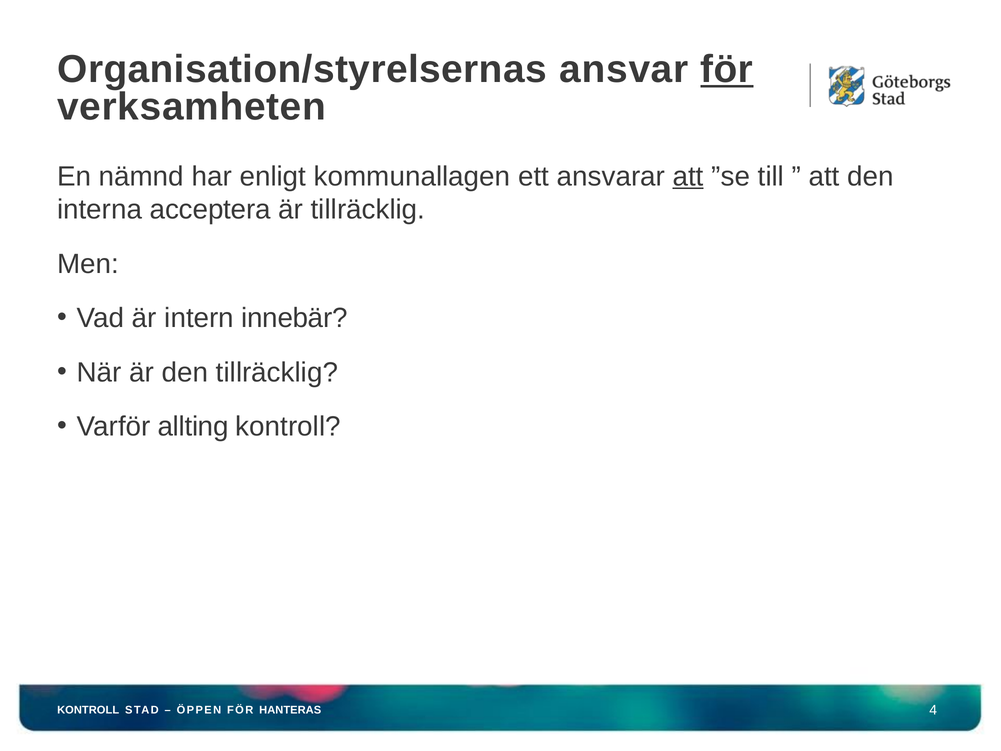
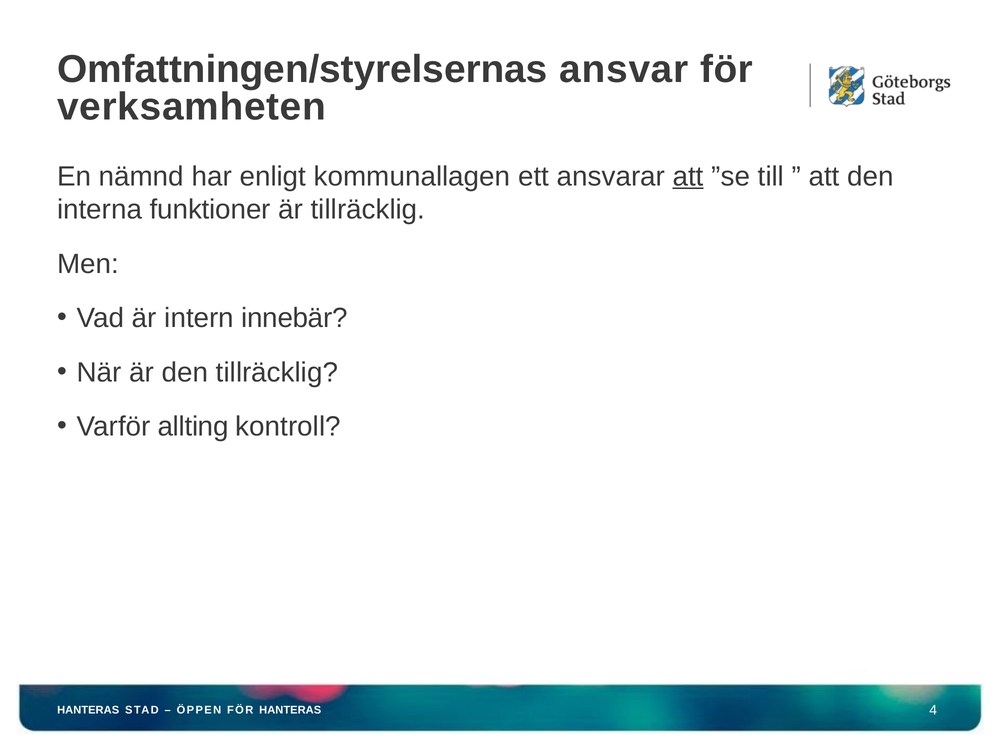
Organisation/styrelsernas: Organisation/styrelsernas -> Omfattningen/styrelsernas (302, 69)
för underline: present -> none (727, 69)
acceptera: acceptera -> funktioner (210, 210)
KONTROLL: KONTROLL -> HANTERAS (88, 710)
